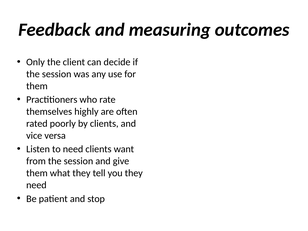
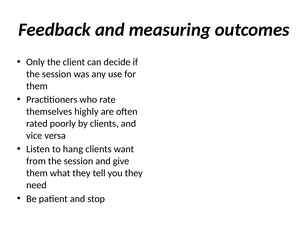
to need: need -> hang (73, 149)
